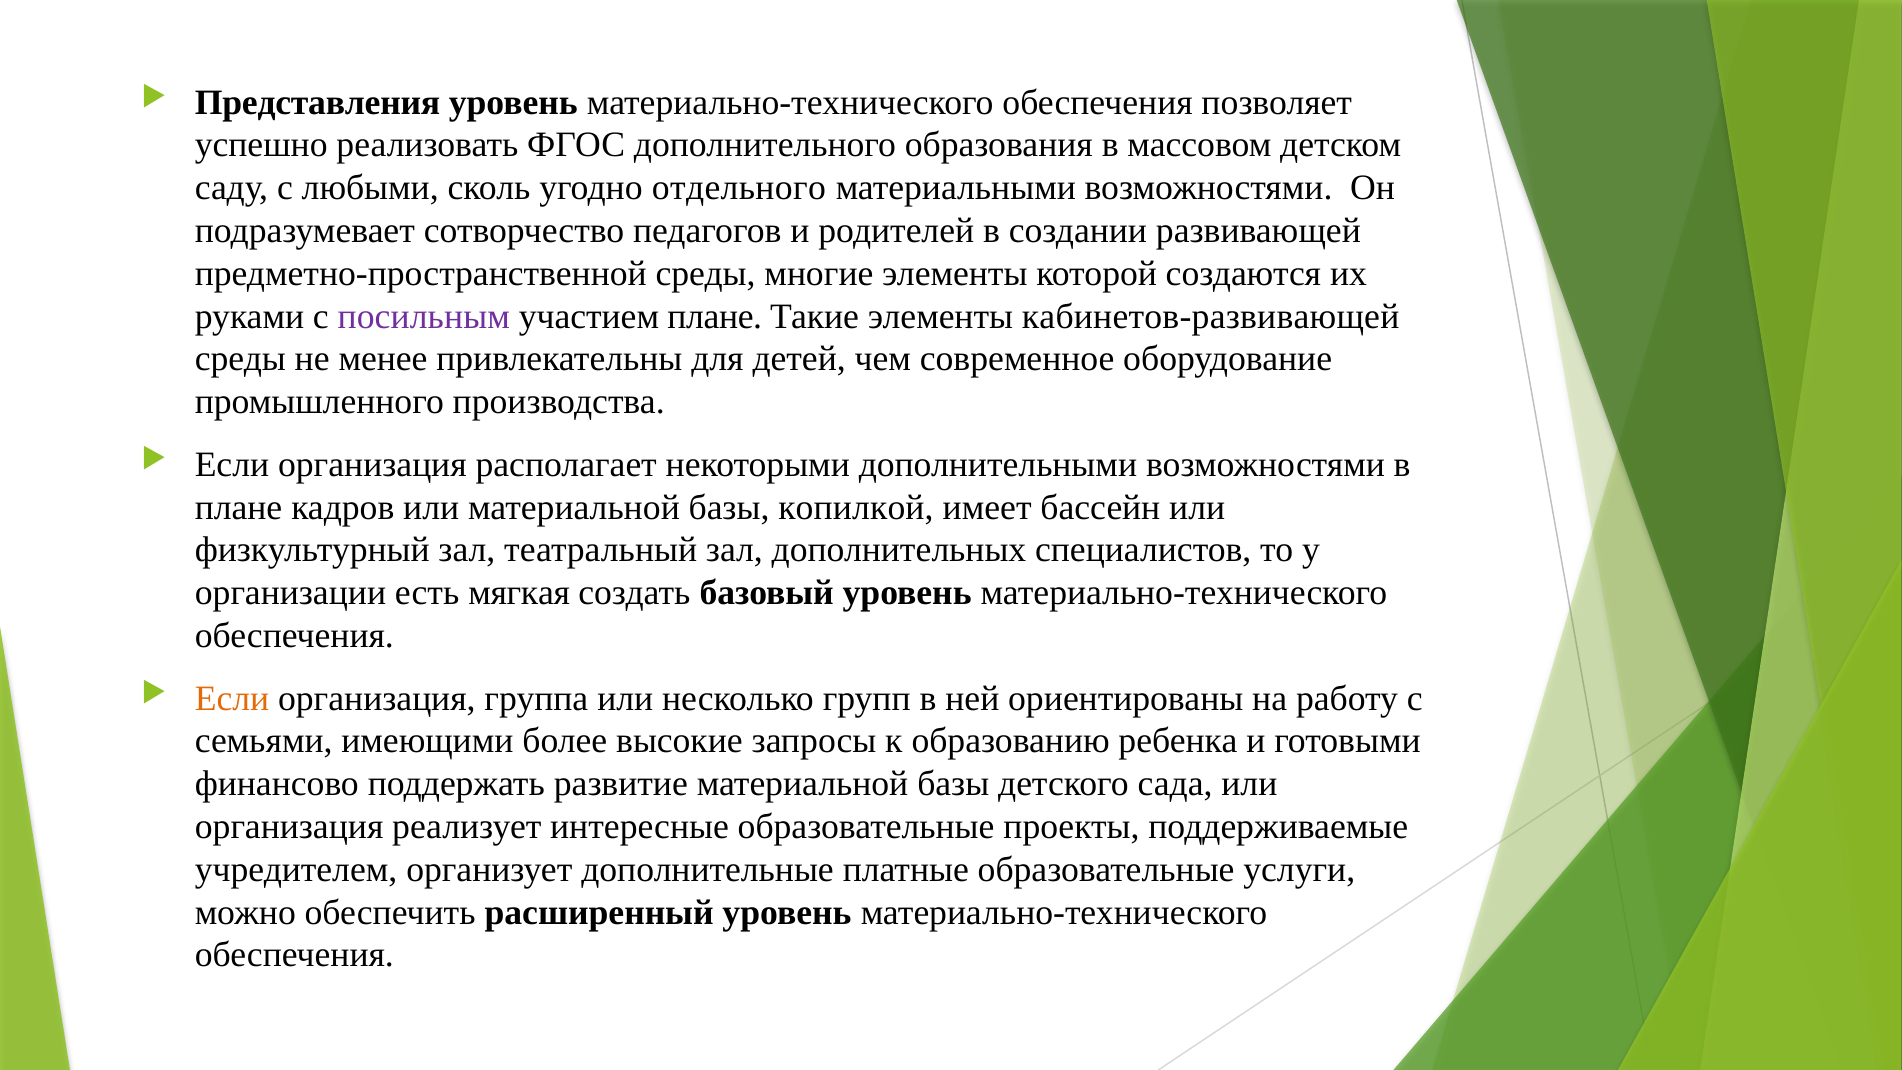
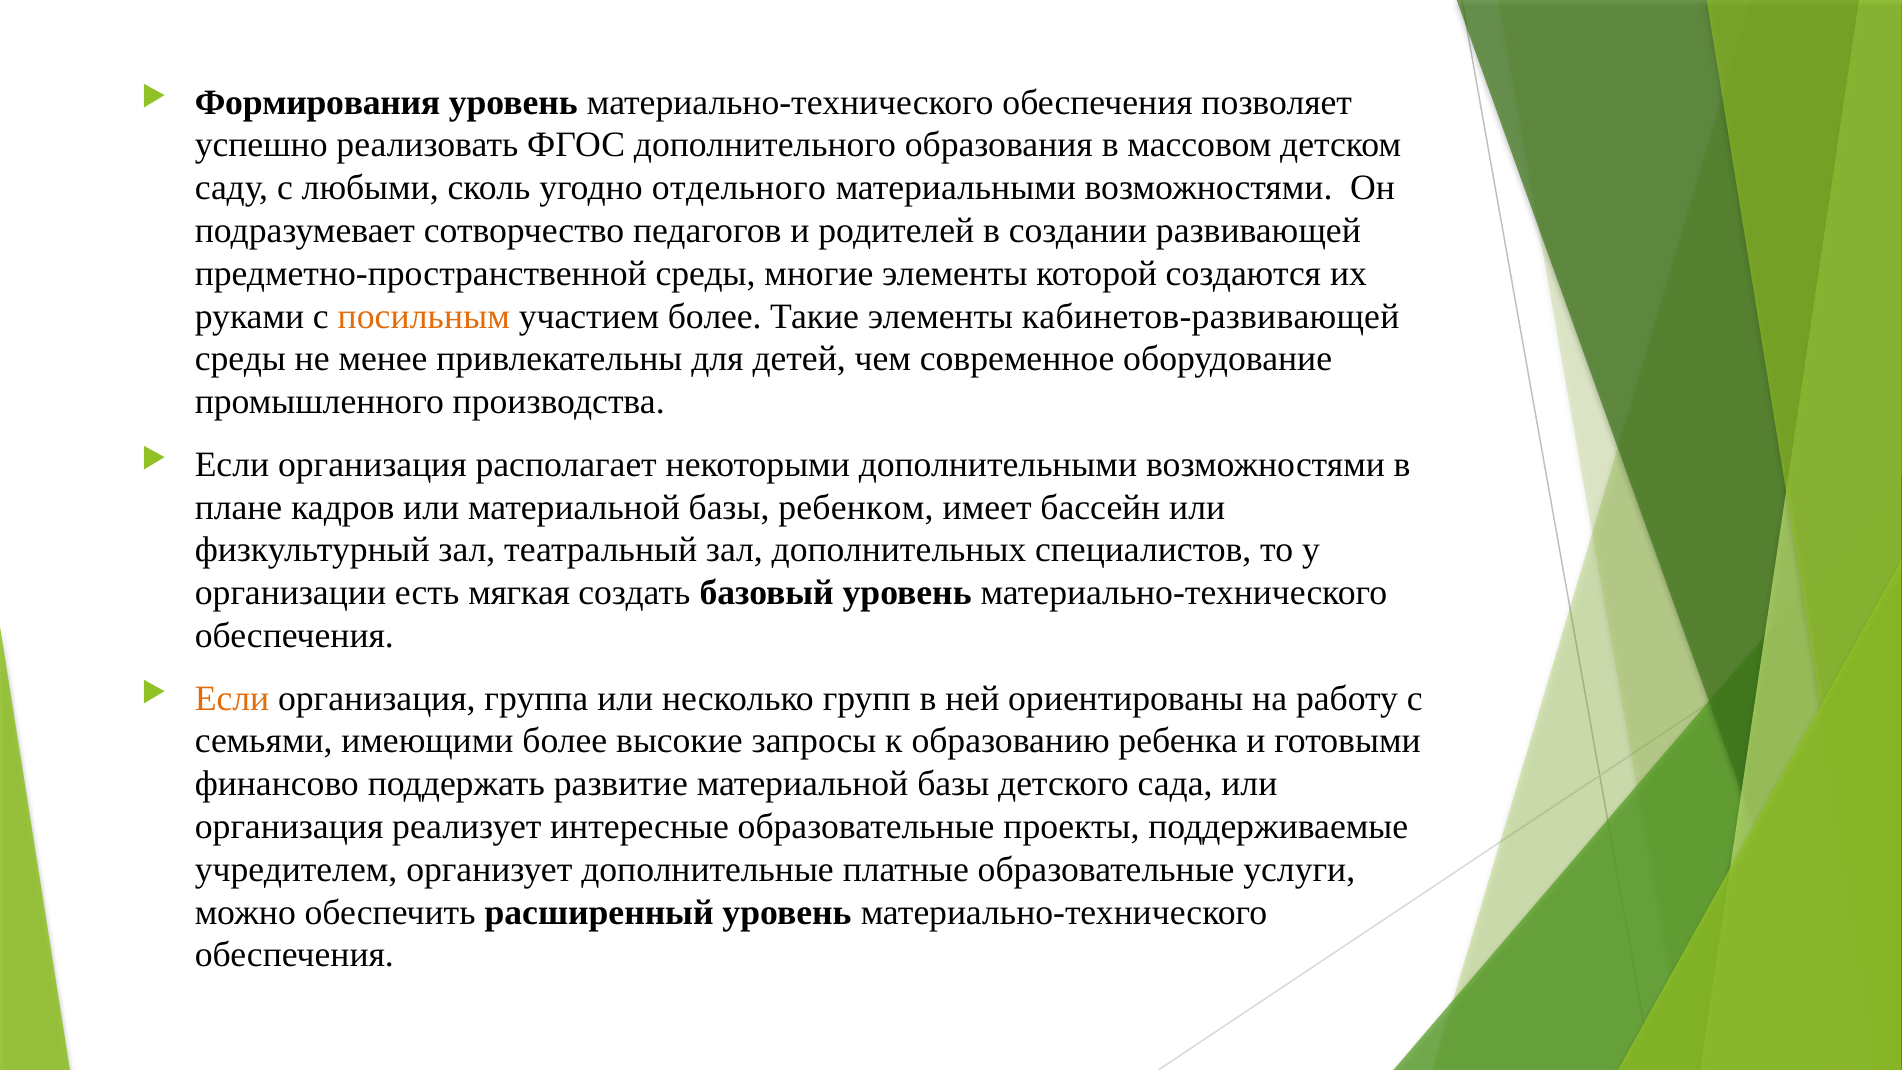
Представления: Представления -> Формирования (318, 102)
посильным colour: purple -> orange (424, 316)
участием плане: плане -> более (715, 316)
копилкой: копилкой -> ребенком (856, 507)
